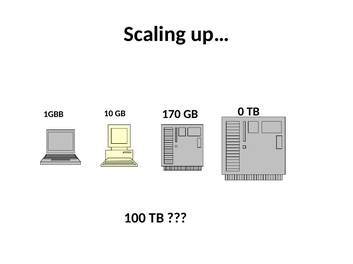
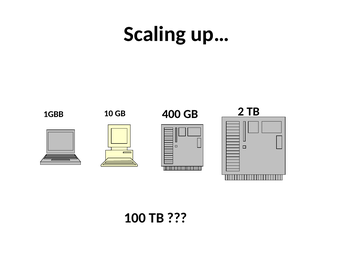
170: 170 -> 400 (171, 114)
0: 0 -> 2 (241, 112)
